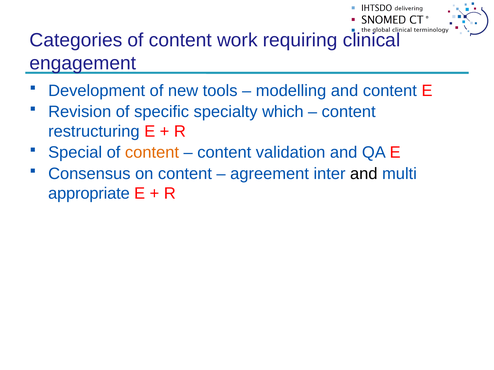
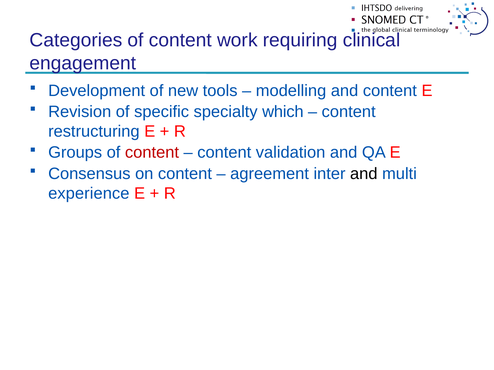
Special: Special -> Groups (75, 153)
content colour: orange -> red (152, 153)
appropriate: appropriate -> experience (89, 194)
